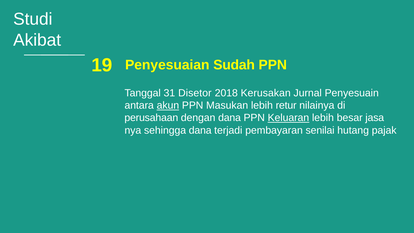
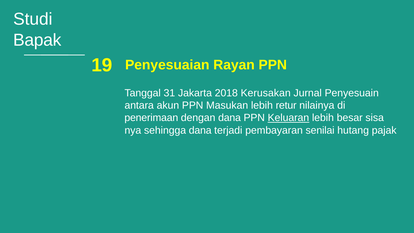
Akibat: Akibat -> Bapak (37, 40)
Sudah: Sudah -> Rayan (234, 65)
Disetor: Disetor -> Jakarta (195, 93)
akun underline: present -> none (168, 105)
perusahaan: perusahaan -> penerimaan (151, 118)
jasa: jasa -> sisa (375, 118)
